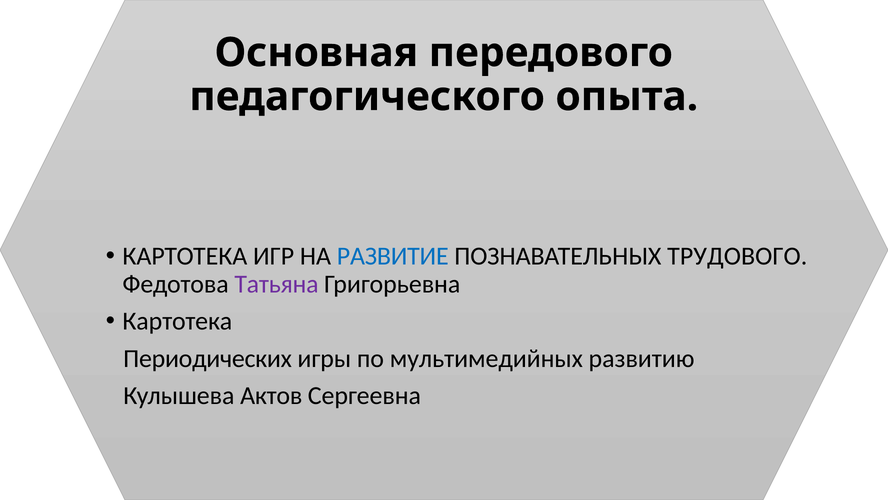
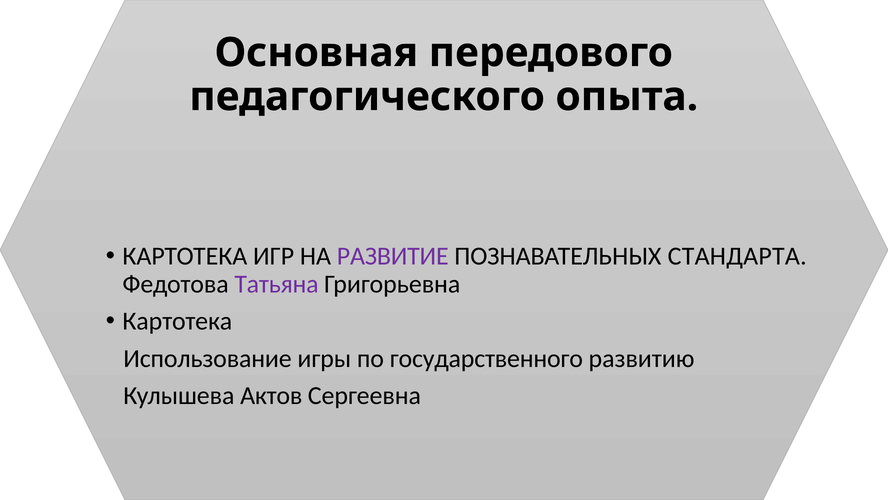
РАЗВИТИЕ colour: blue -> purple (393, 256)
ТРУДОВОГО: ТРУДОВОГО -> СТАНДАРТА (737, 256)
Периодических: Периодических -> Использование (208, 358)
мультимедийных: мультимедийных -> государственного (486, 358)
